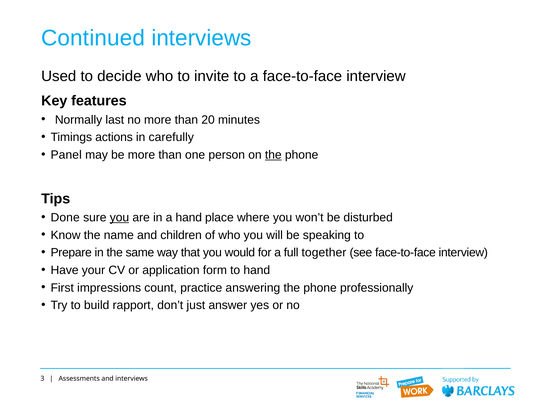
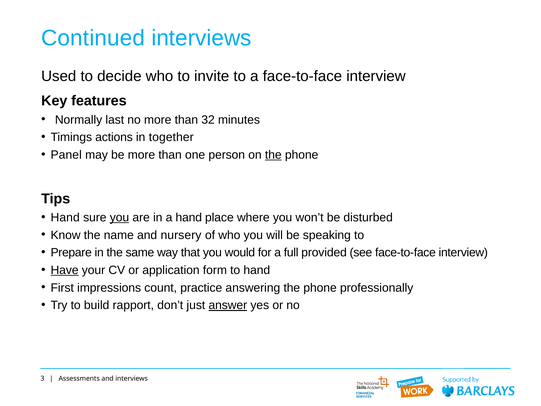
20: 20 -> 32 (208, 120)
carefully: carefully -> together (171, 137)
Done: Done -> Hand (65, 217)
children: children -> nursery (181, 235)
together: together -> provided (324, 252)
Have underline: none -> present (65, 270)
answer underline: none -> present (228, 305)
